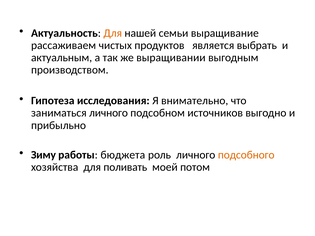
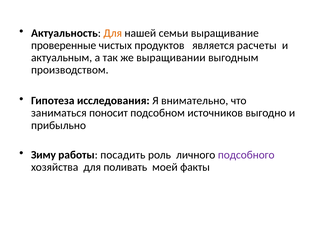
рассаживаем: рассаживаем -> проверенные (64, 45)
выбрать: выбрать -> расчеты (257, 45)
заниматься личного: личного -> поносит (109, 113)
бюджета: бюджета -> посадить (123, 155)
подсобного colour: orange -> purple (246, 155)
потом: потом -> факты (195, 167)
